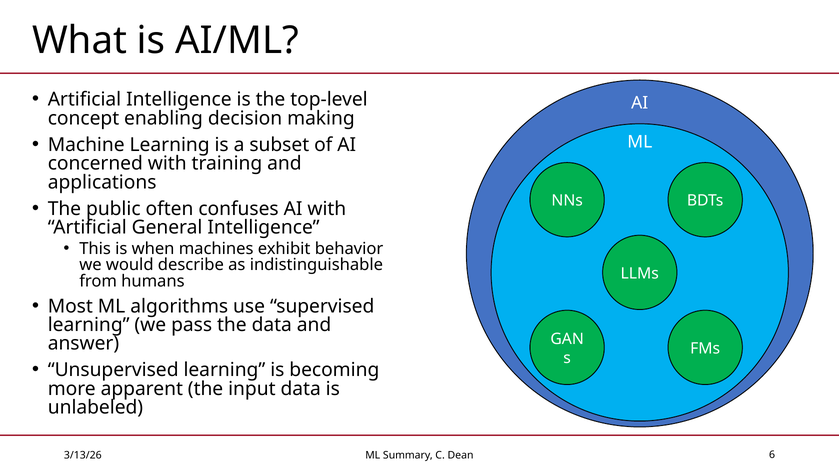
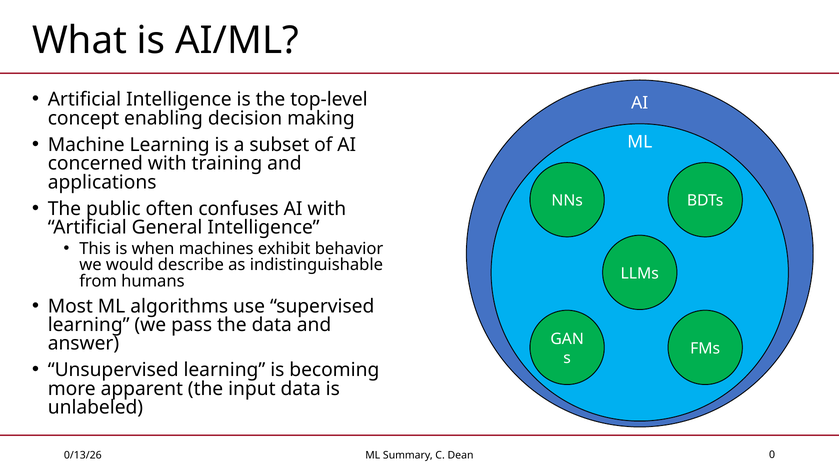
3/13/26: 3/13/26 -> 0/13/26 (83, 455)
6: 6 -> 0 (772, 455)
